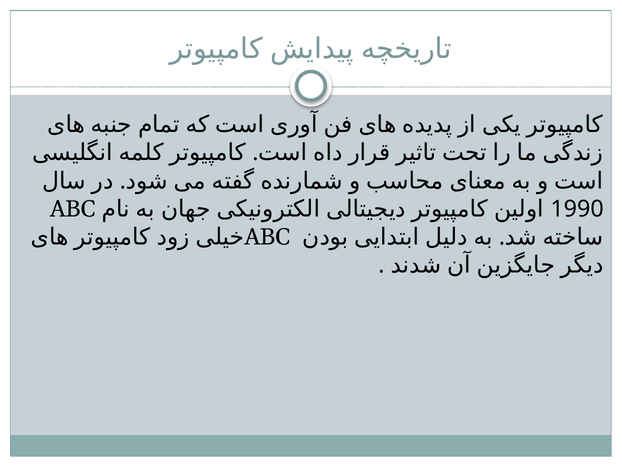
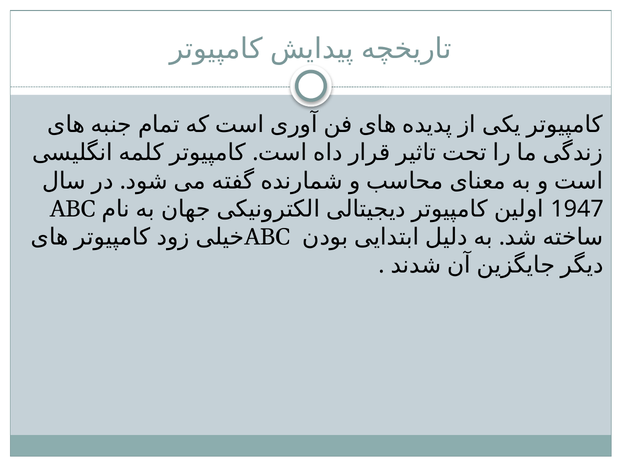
1990: 1990 -> 1947 (577, 209)
